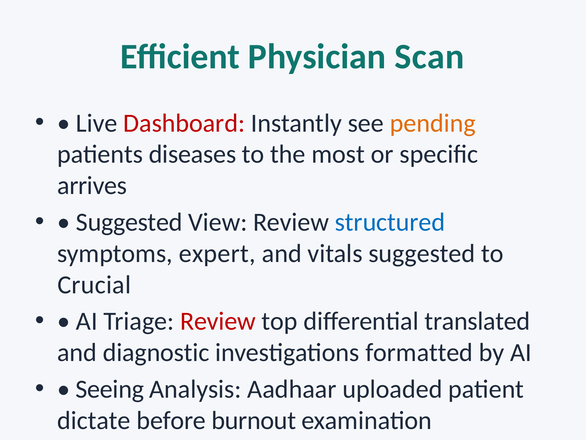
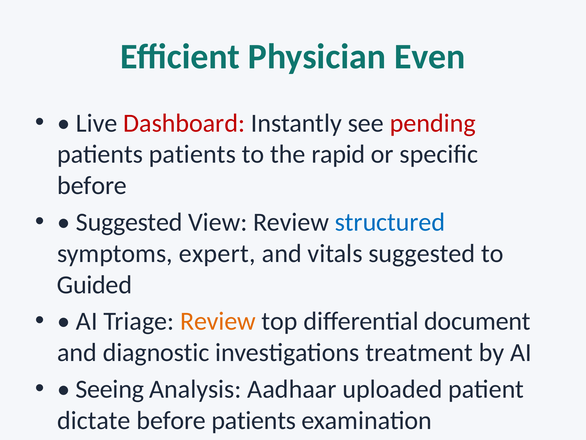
Scan: Scan -> Even (430, 57)
pending colour: orange -> red (433, 123)
patients diseases: diseases -> patients (192, 154)
most: most -> rapid (338, 154)
arrives: arrives -> before (92, 185)
Crucial: Crucial -> Guided (94, 284)
Review colour: red -> orange (218, 321)
translated: translated -> document (477, 321)
investigations formatted: formatted -> treatment (419, 352)
before burnout: burnout -> patients (254, 420)
